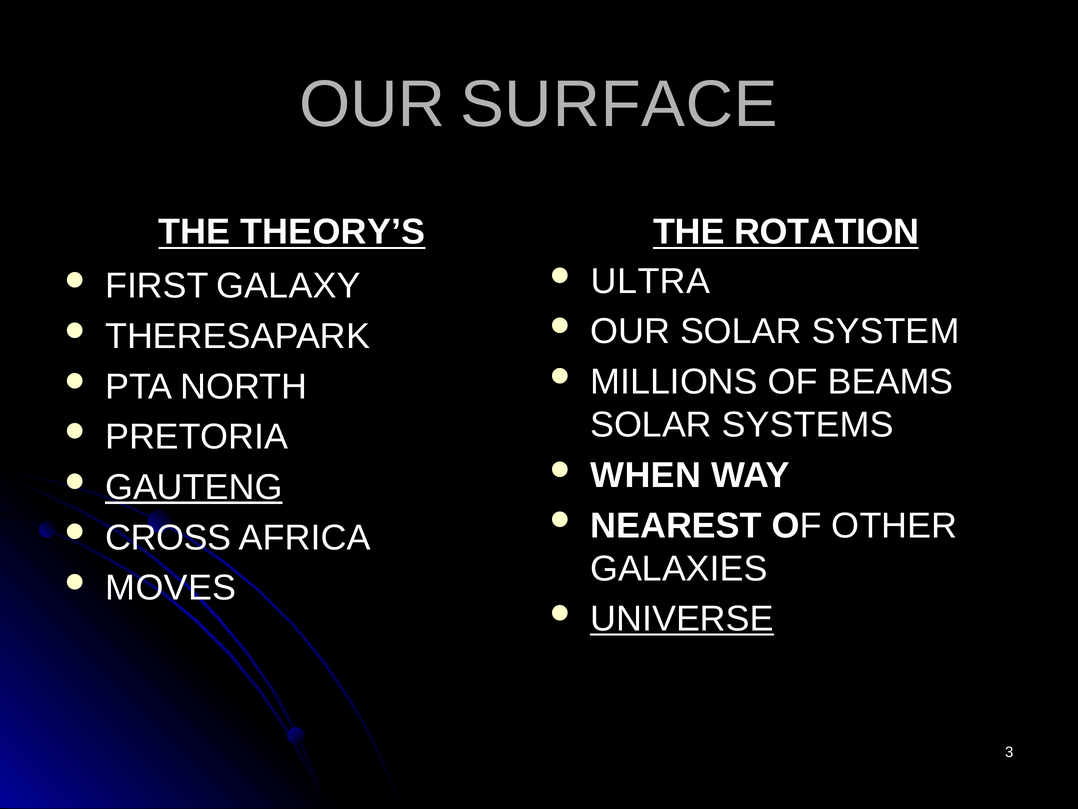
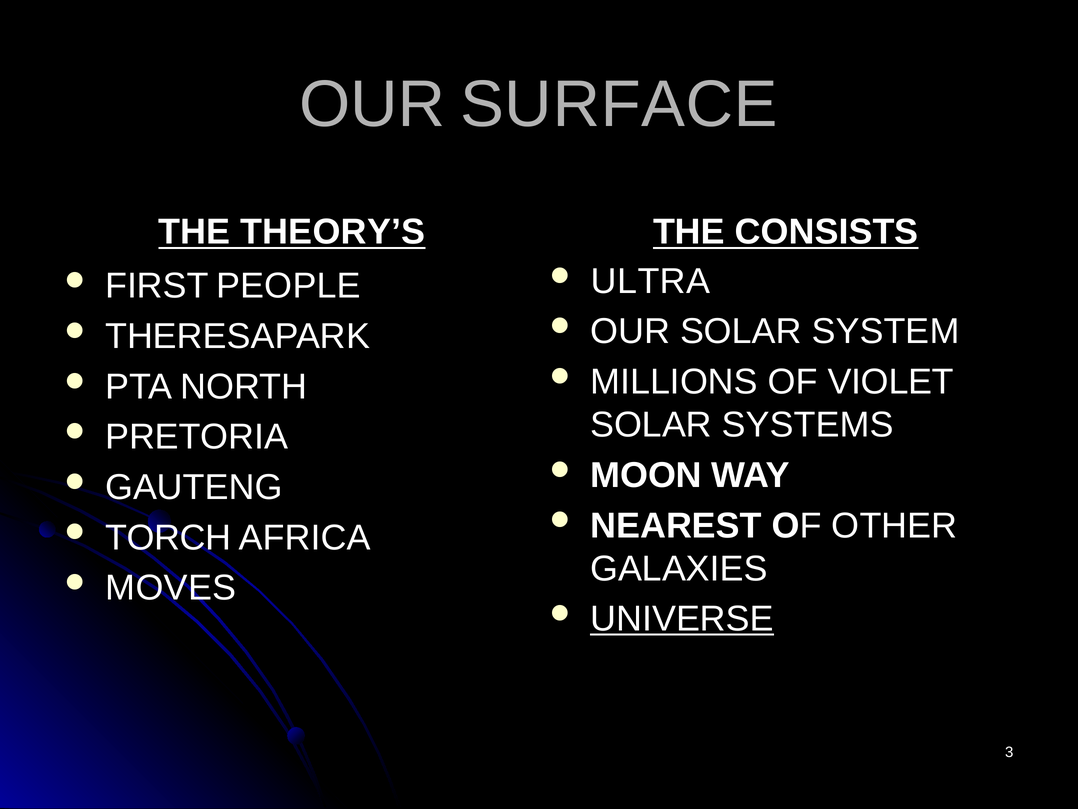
ROTATION: ROTATION -> CONSISTS (827, 232)
GALAXY: GALAXY -> PEOPLE (289, 286)
BEAMS: BEAMS -> VIOLET (891, 382)
WHEN: WHEN -> MOON (646, 475)
GAUTENG underline: present -> none (194, 487)
CROSS: CROSS -> TORCH (168, 537)
